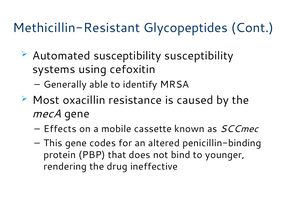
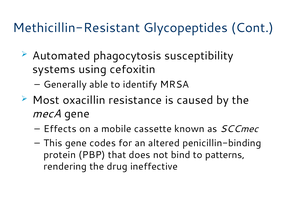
Automated susceptibility: susceptibility -> phagocytosis (127, 56)
younger: younger -> patterns (225, 155)
